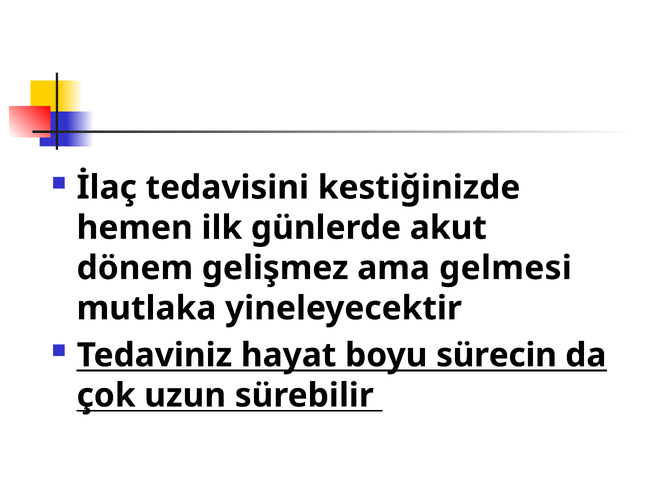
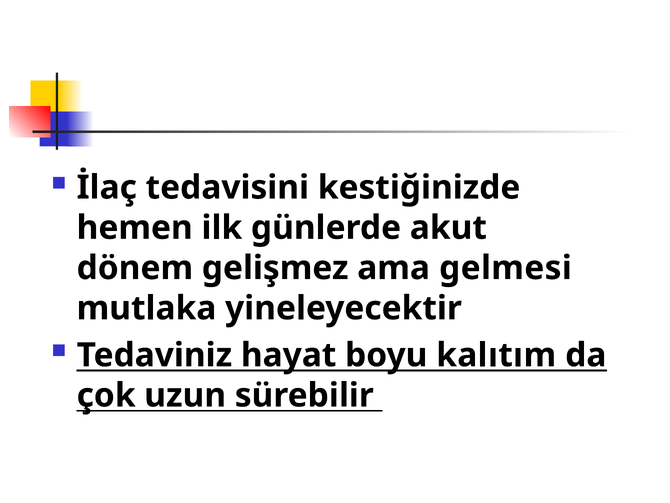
sürecin: sürecin -> kalıtım (496, 355)
